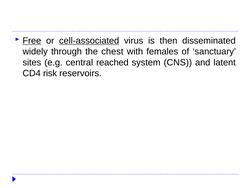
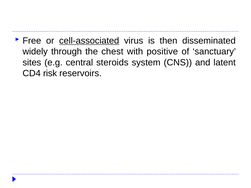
Free underline: present -> none (32, 41)
females: females -> positive (162, 52)
reached: reached -> steroids (112, 63)
